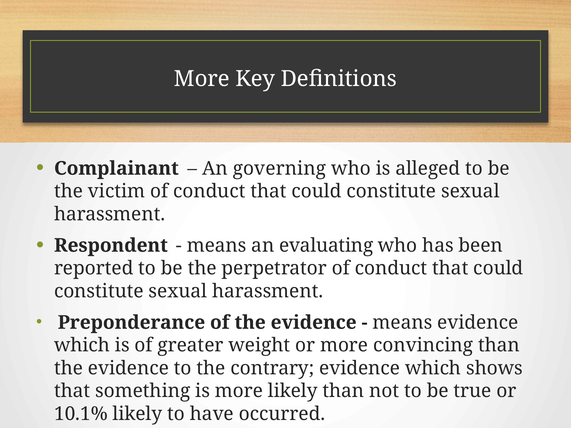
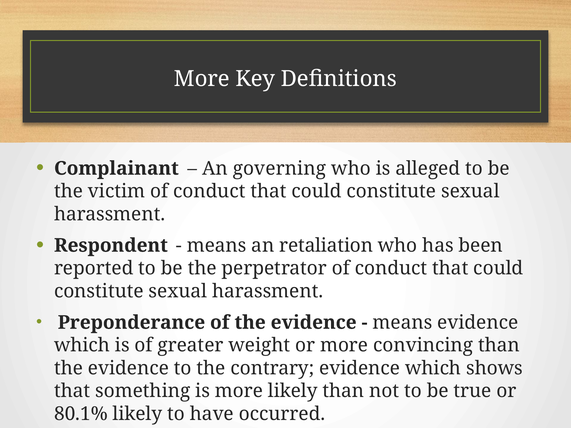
evaluating: evaluating -> retaliation (326, 246)
10.1%: 10.1% -> 80.1% (81, 414)
